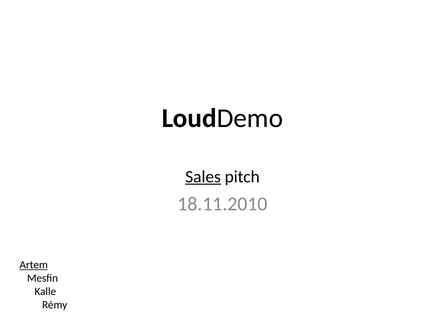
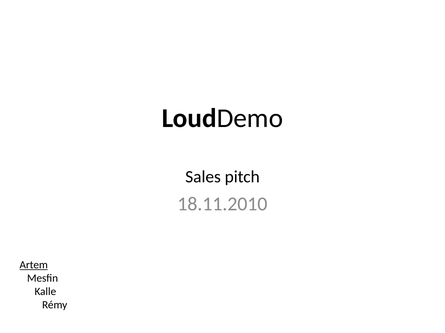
Sales underline: present -> none (203, 177)
